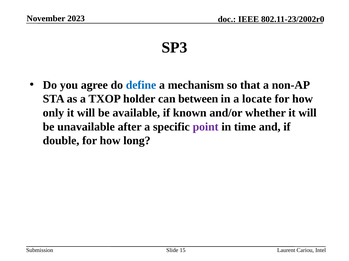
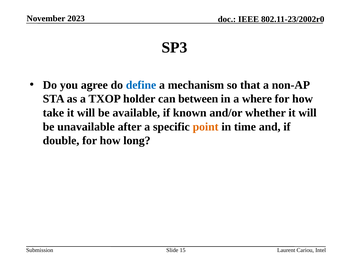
locate: locate -> where (257, 99)
only: only -> take (53, 113)
point colour: purple -> orange (206, 127)
